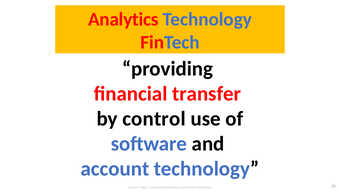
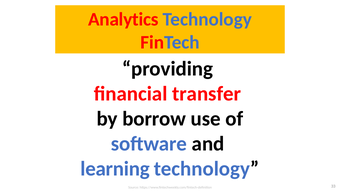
control: control -> borrow (154, 119)
account: account -> learning (115, 169)
